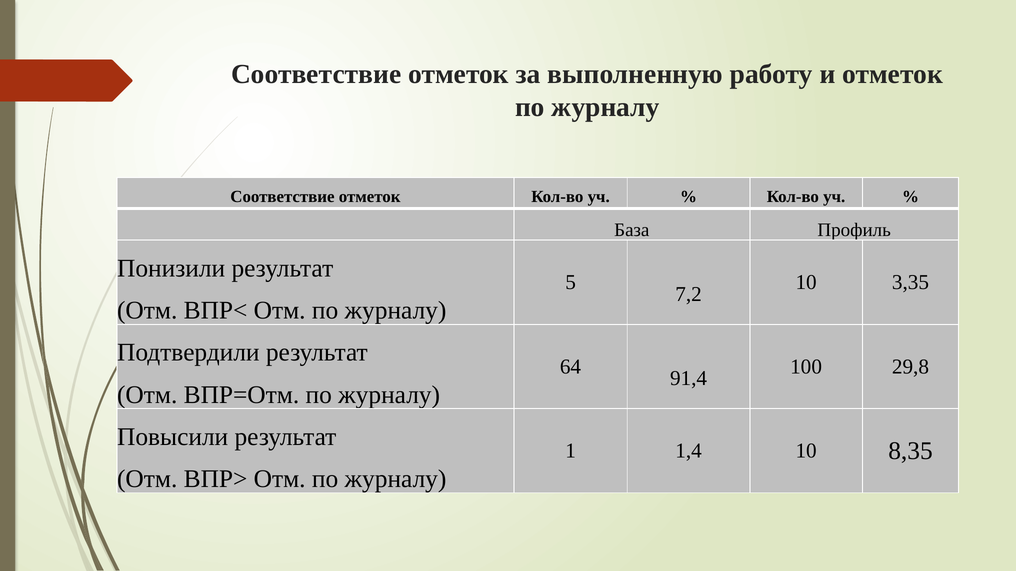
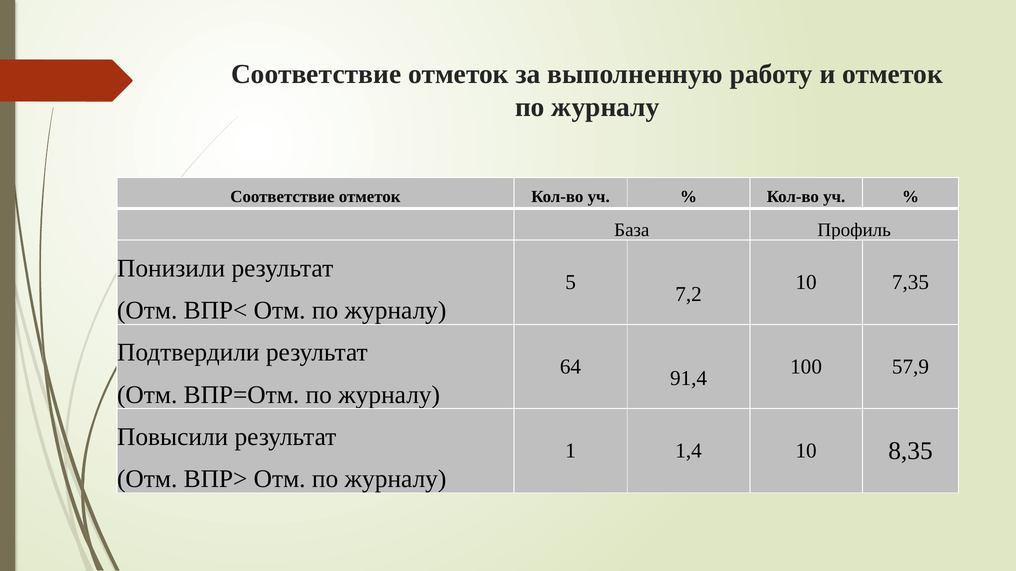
3,35: 3,35 -> 7,35 (910, 283)
29,8: 29,8 -> 57,9 (910, 367)
